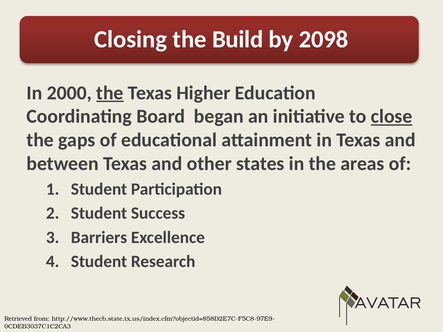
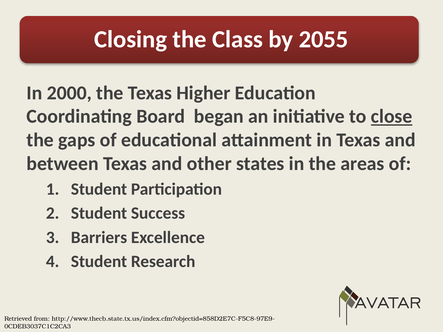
Build: Build -> Class (238, 40)
2098: 2098 -> 2055 (324, 40)
the underline: present -> none (110, 93)
